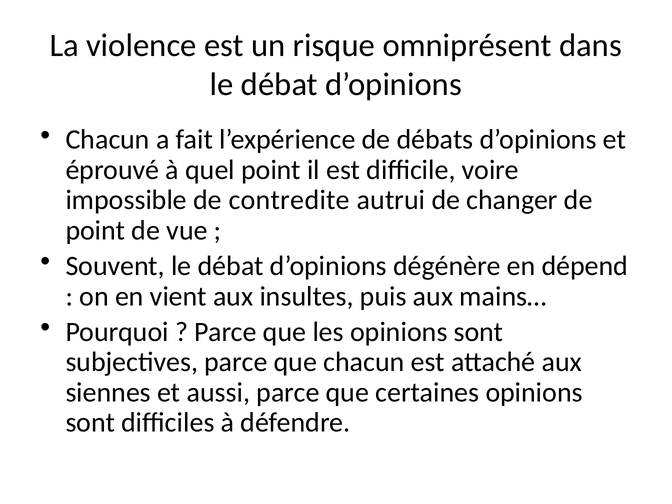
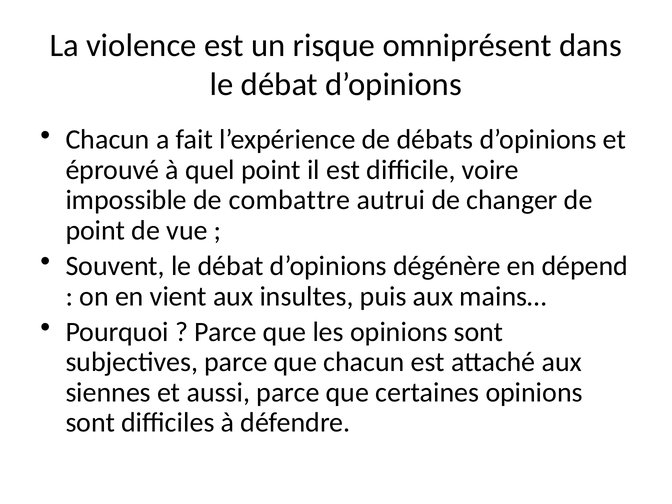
contredite: contredite -> combattre (289, 200)
